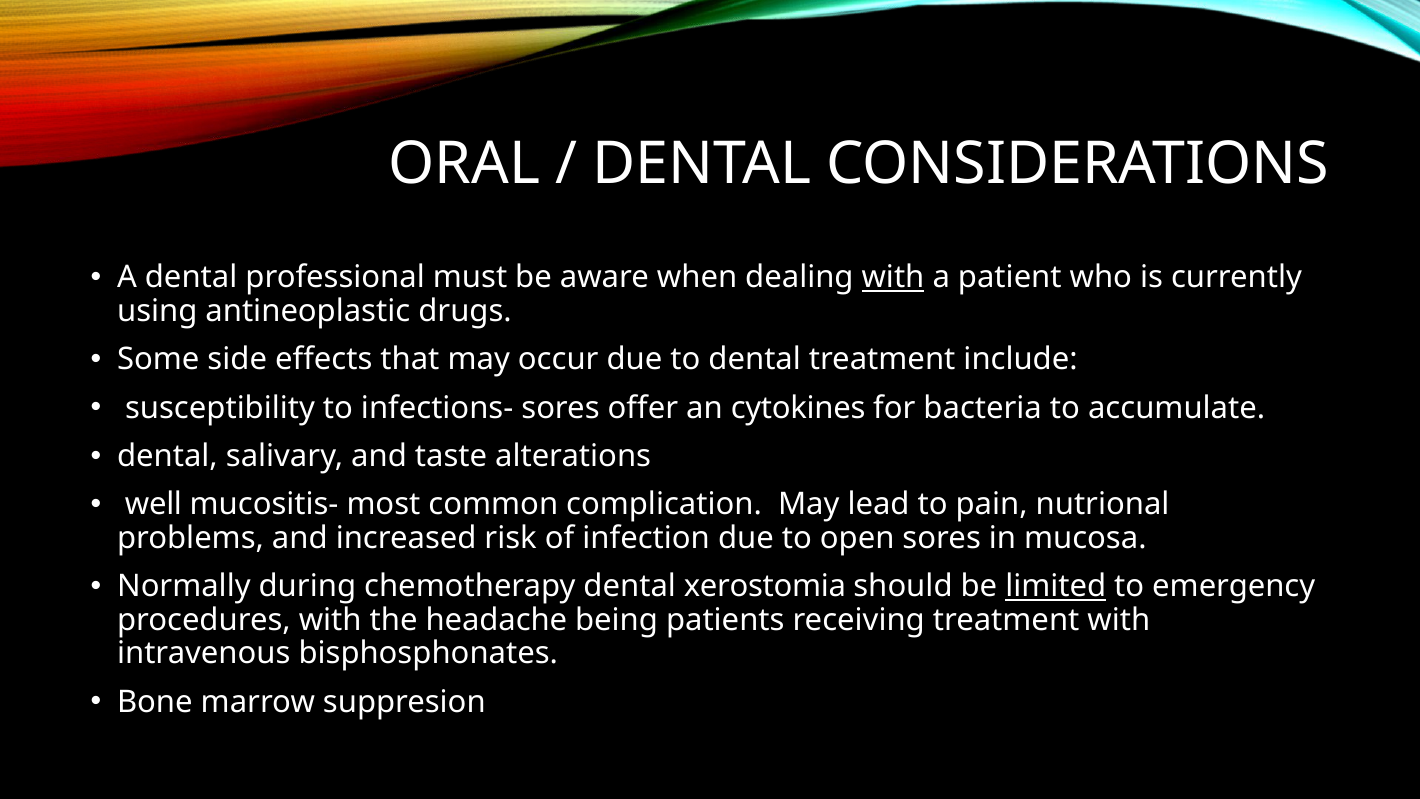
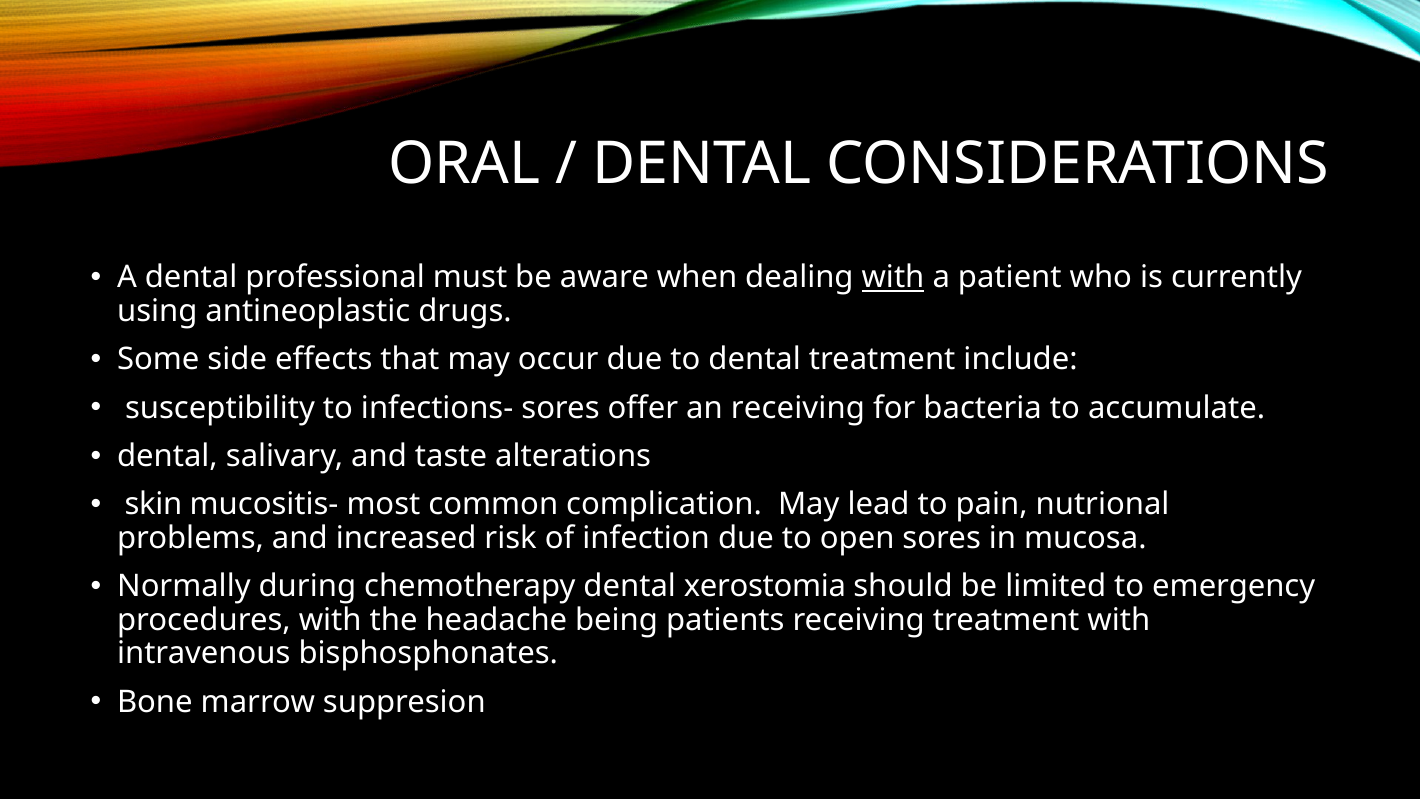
an cytokines: cytokines -> receiving (798, 408)
well: well -> skin (153, 504)
limited underline: present -> none (1056, 586)
